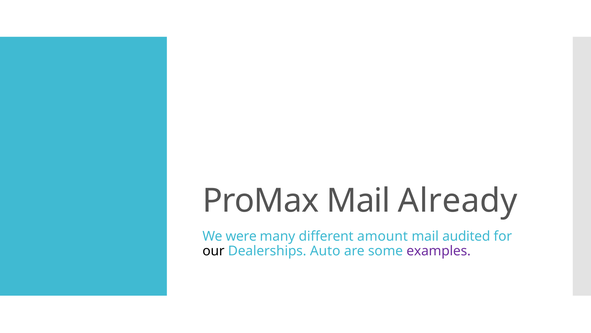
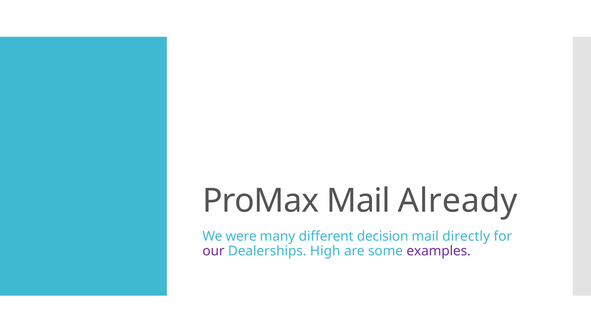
amount: amount -> decision (383, 236)
audited: audited -> directly (466, 236)
our colour: black -> purple (213, 250)
Auto: Auto -> High (325, 250)
